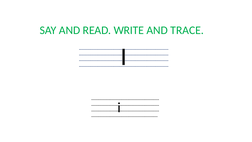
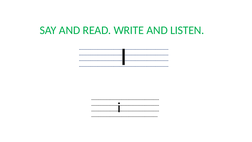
TRACE: TRACE -> LISTEN (187, 30)
